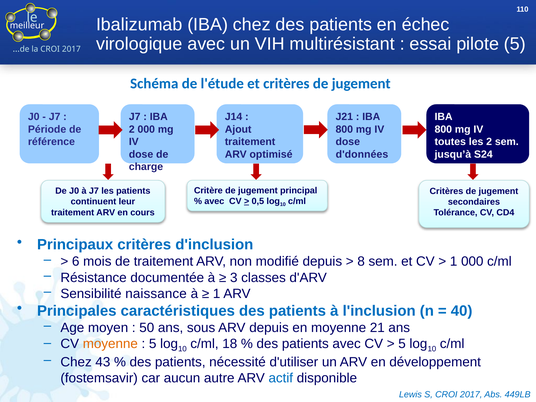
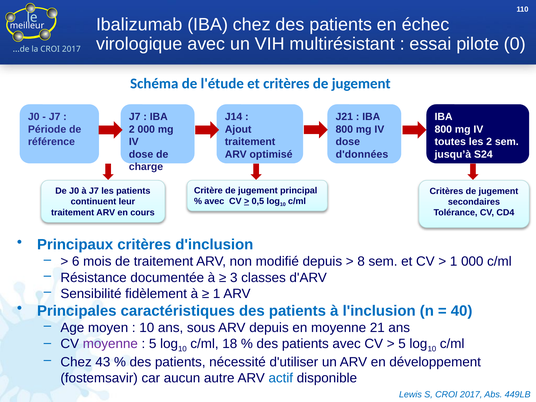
pilote 5: 5 -> 0 (515, 44)
naissance: naissance -> fidèlement (156, 294)
50: 50 -> 10 (147, 328)
moyenne colour: orange -> purple (110, 344)
